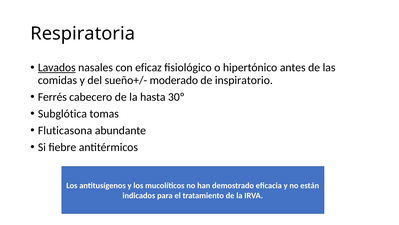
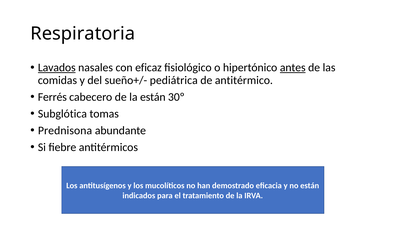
antes underline: none -> present (293, 67)
moderado: moderado -> pediátrica (174, 80)
inspiratorio: inspiratorio -> antitérmico (244, 80)
la hasta: hasta -> están (153, 97)
Fluticasona: Fluticasona -> Prednisona (65, 130)
